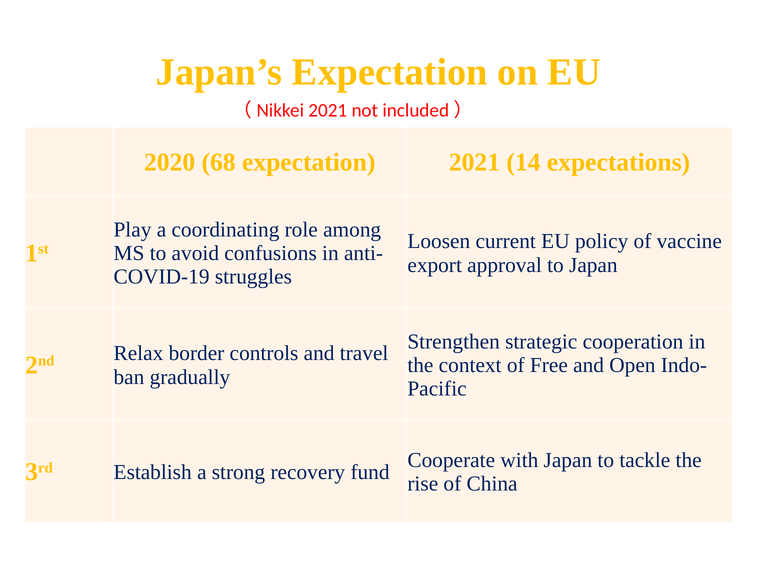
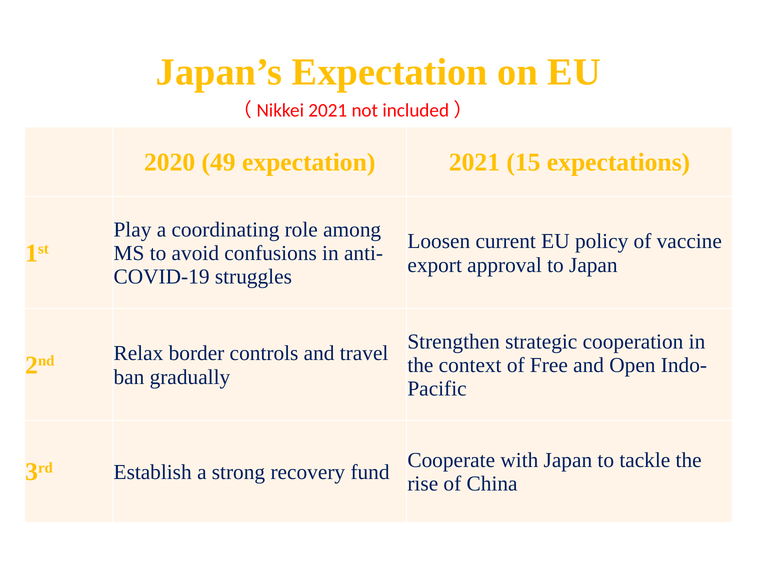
68: 68 -> 49 (219, 162)
14: 14 -> 15 (523, 162)
